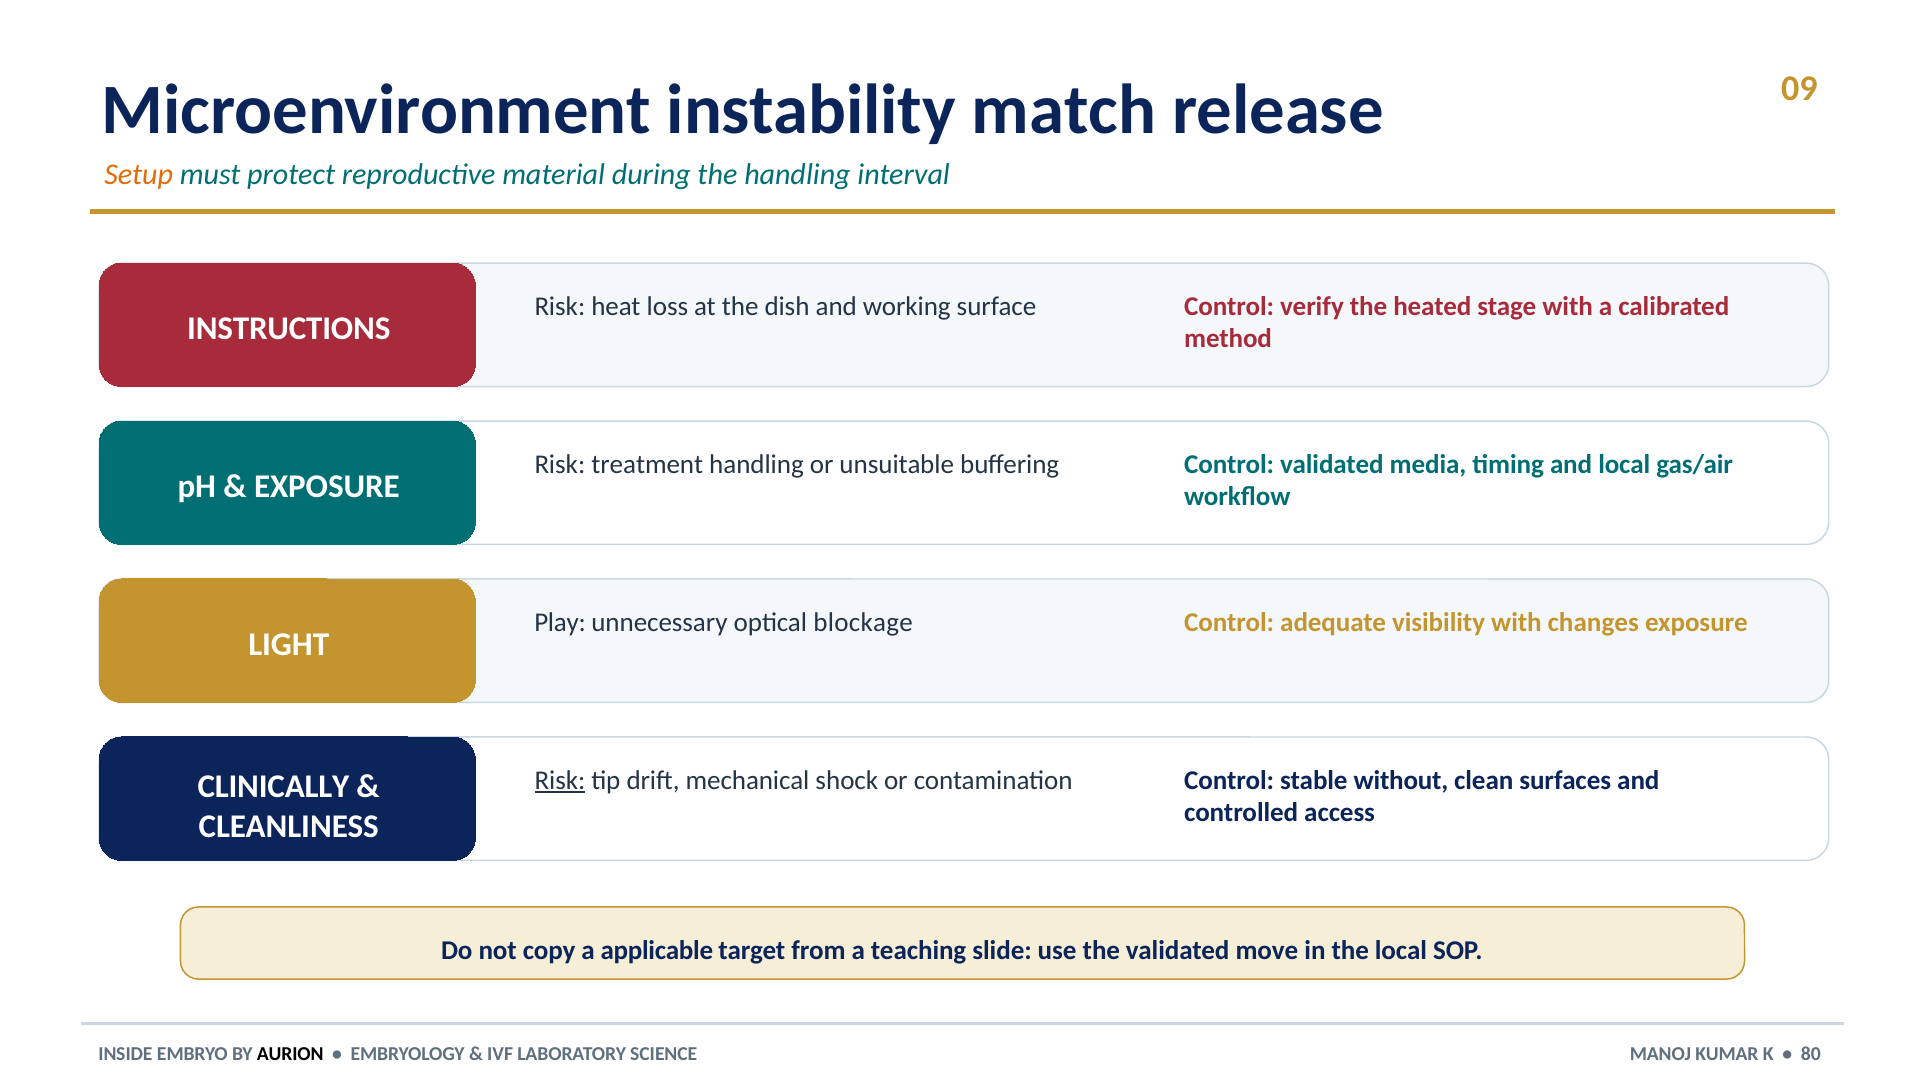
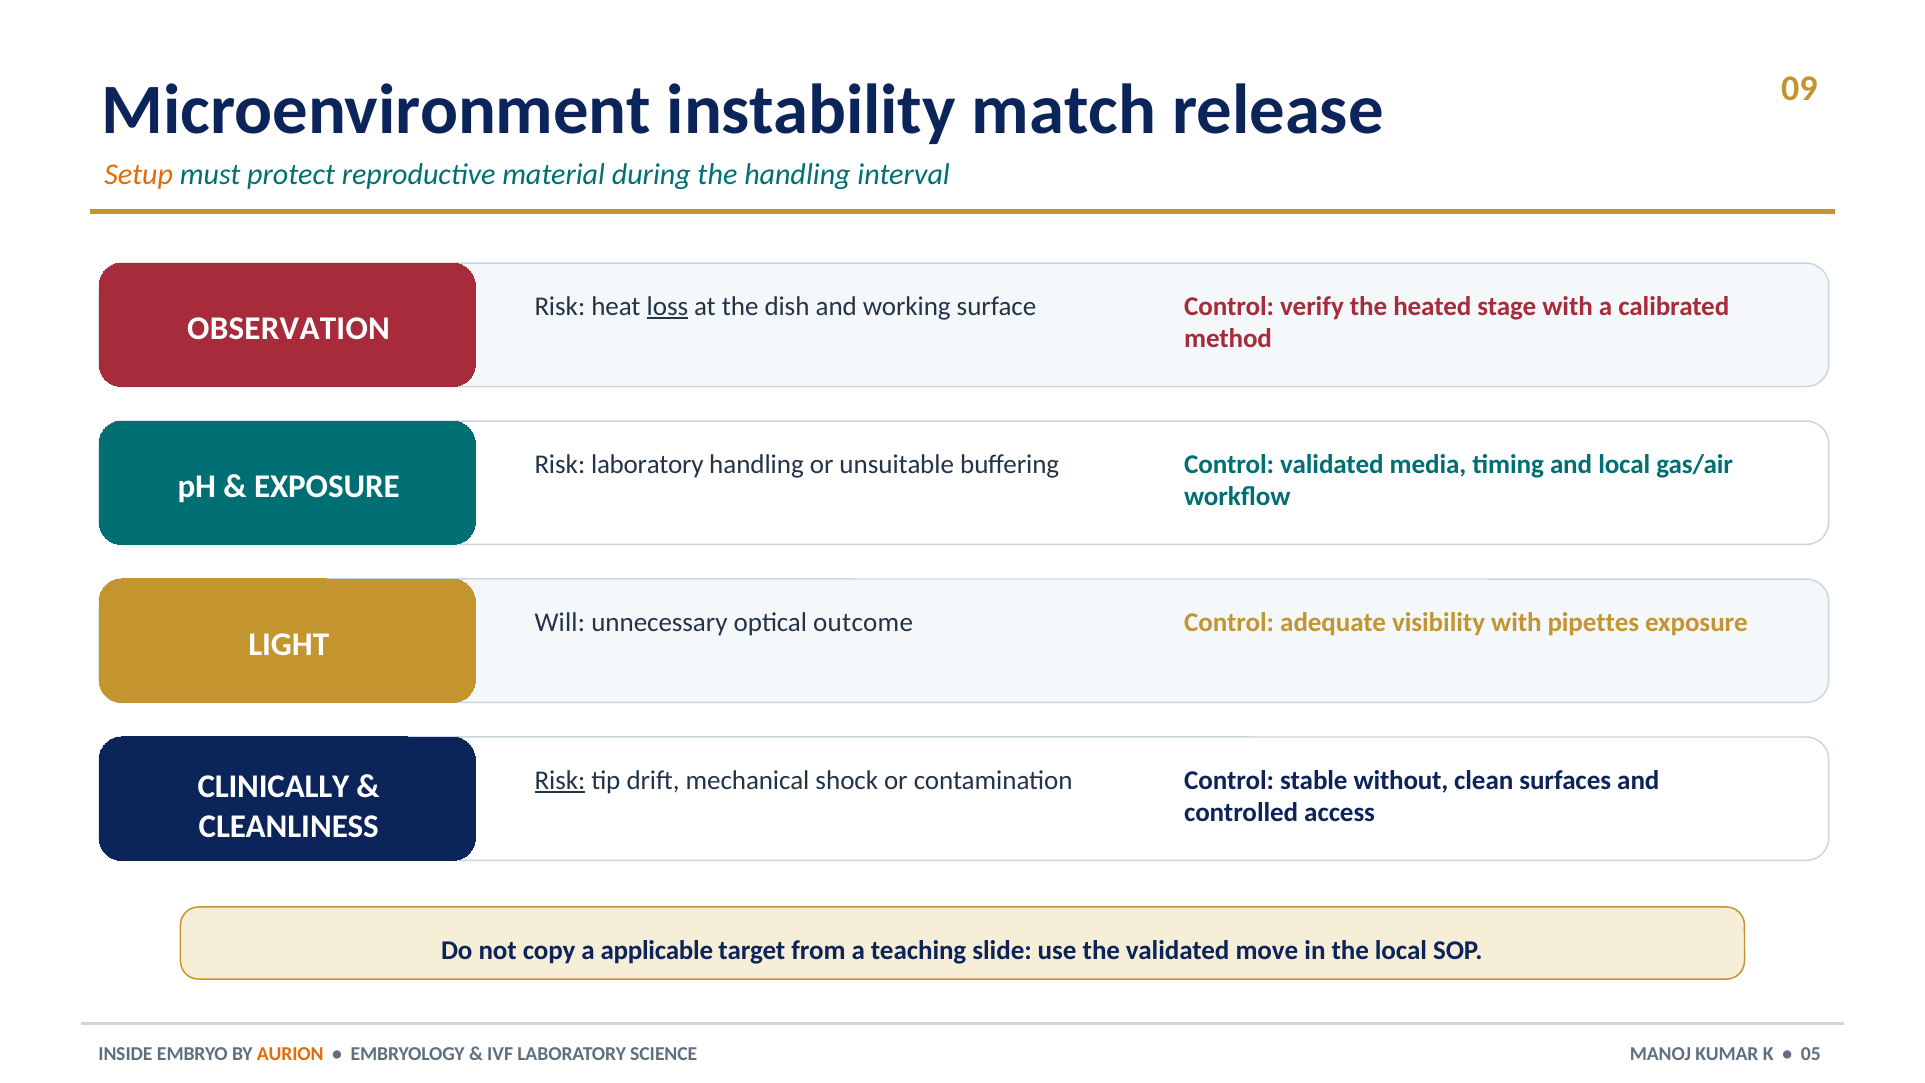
loss underline: none -> present (667, 306)
INSTRUCTIONS: INSTRUCTIONS -> OBSERVATION (289, 329)
Risk treatment: treatment -> laboratory (647, 464)
Play: Play -> Will (560, 622)
blockage: blockage -> outcome (863, 622)
changes: changes -> pipettes (1593, 622)
AURION colour: black -> orange (290, 1053)
80: 80 -> 05 (1811, 1053)
